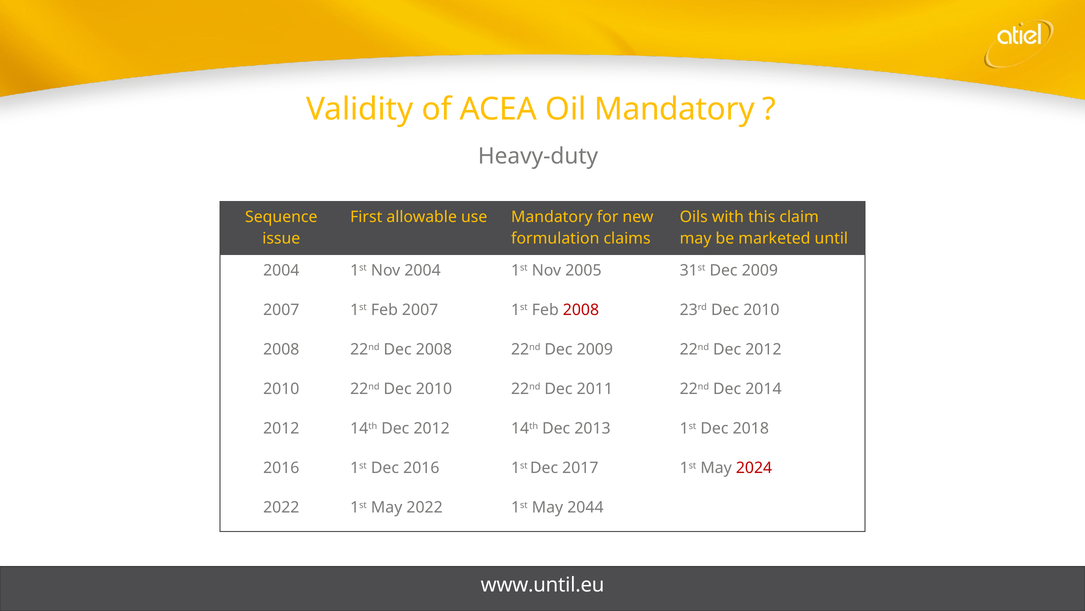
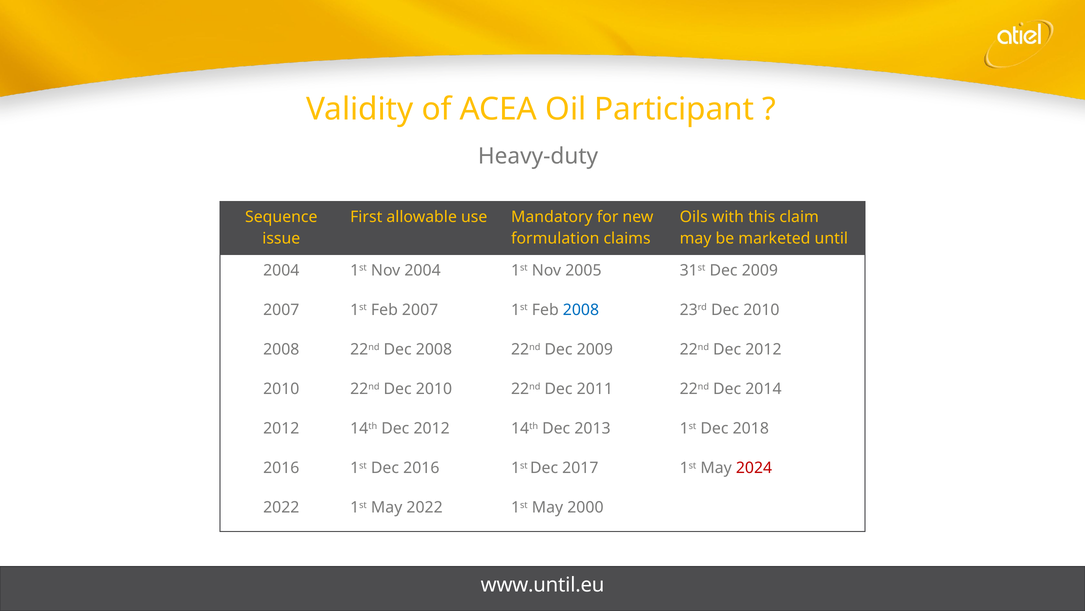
Oil Mandatory: Mandatory -> Participant (674, 109)
2008 colour: red -> blue (581, 310)
2044: 2044 -> 2000 (585, 507)
